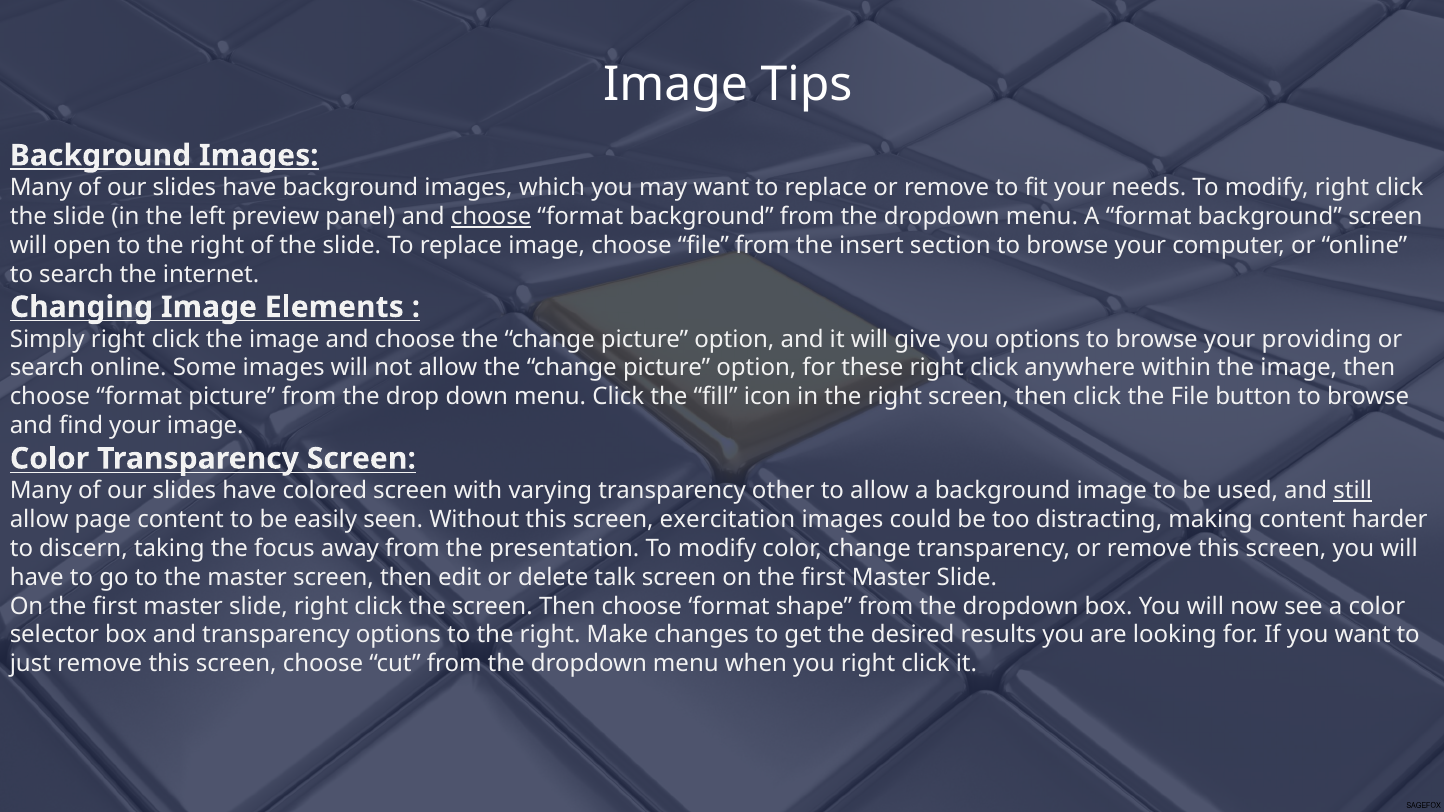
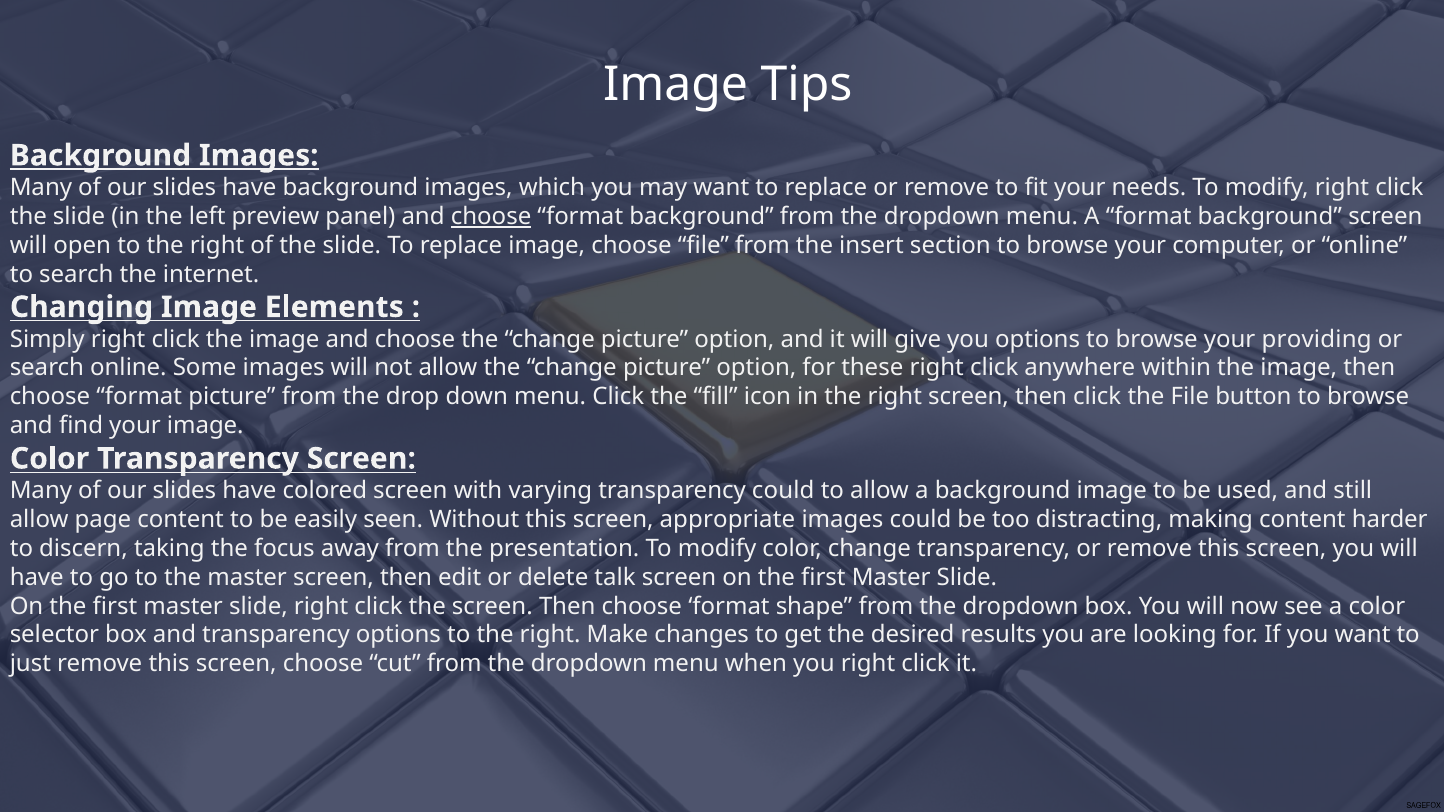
transparency other: other -> could (783, 491)
still underline: present -> none (1353, 491)
exercitation: exercitation -> appropriate (727, 520)
